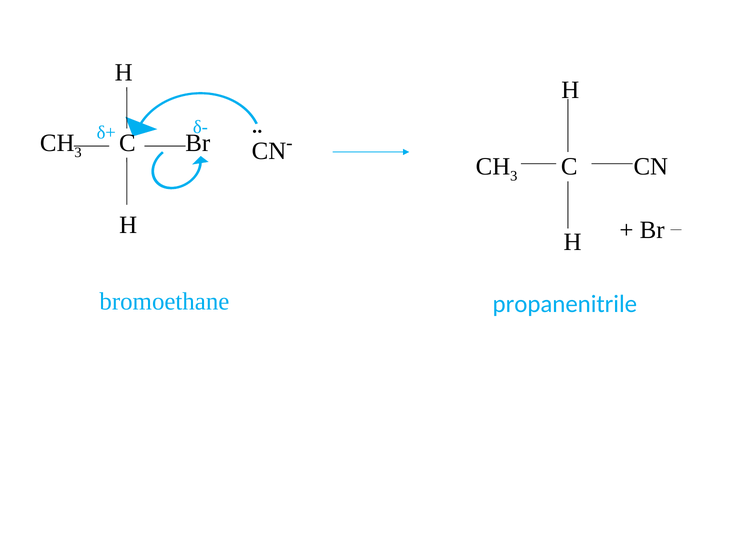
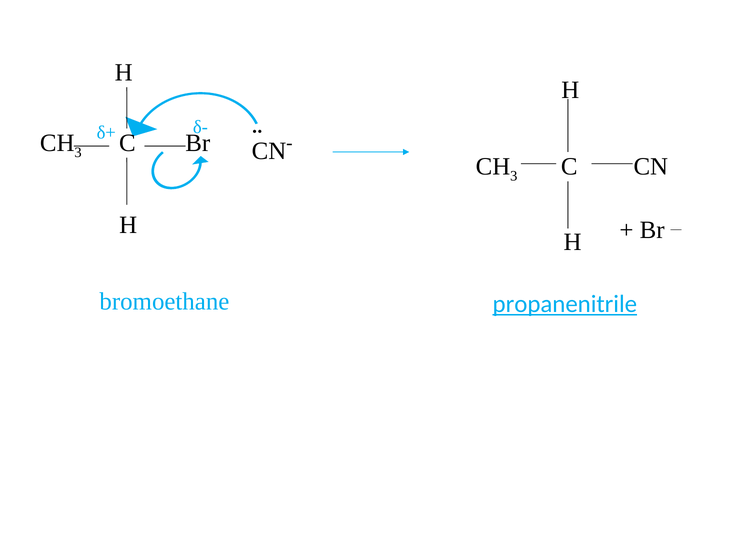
propanenitrile underline: none -> present (565, 304)
